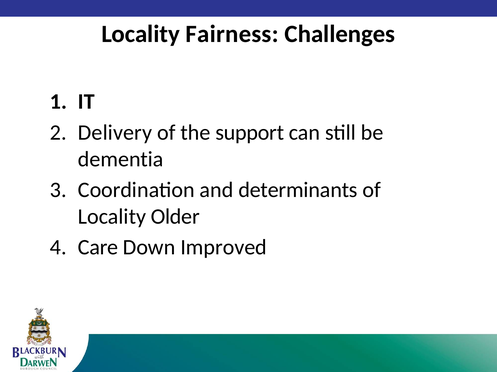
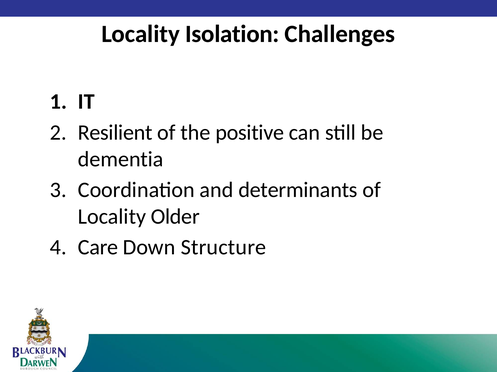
Fairness: Fairness -> Isolation (232, 34)
Delivery: Delivery -> Resilient (115, 133)
support: support -> positive (250, 133)
Improved: Improved -> Structure (224, 248)
